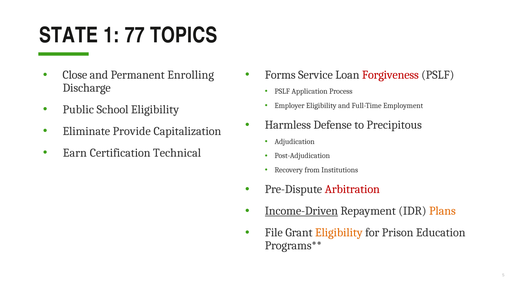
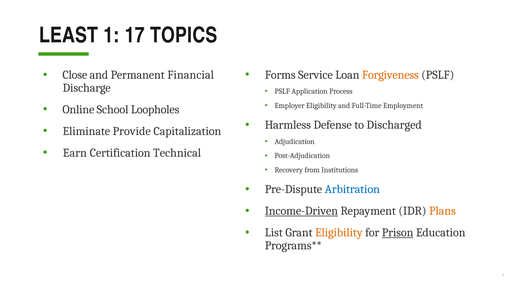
STATE: STATE -> LEAST (69, 35)
77: 77 -> 17 (135, 35)
Enrolling: Enrolling -> Financial (191, 75)
Forgiveness colour: red -> orange (390, 75)
Public: Public -> Online (78, 109)
School Eligibility: Eligibility -> Loopholes (155, 109)
Precipitous: Precipitous -> Discharged (394, 125)
Arbitration colour: red -> blue (352, 189)
File: File -> List (274, 233)
Prison underline: none -> present (398, 233)
